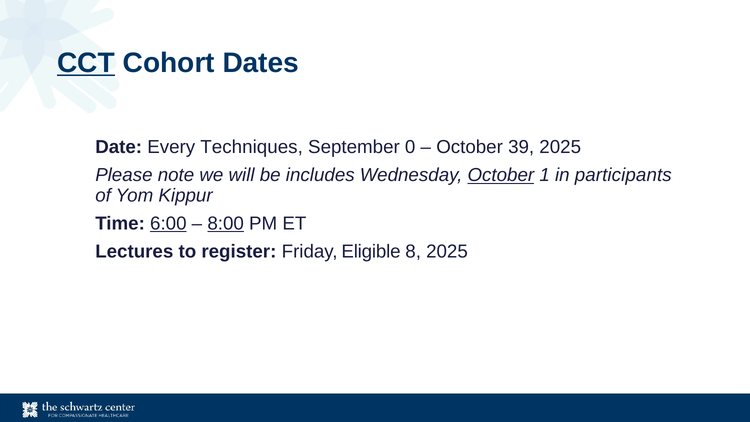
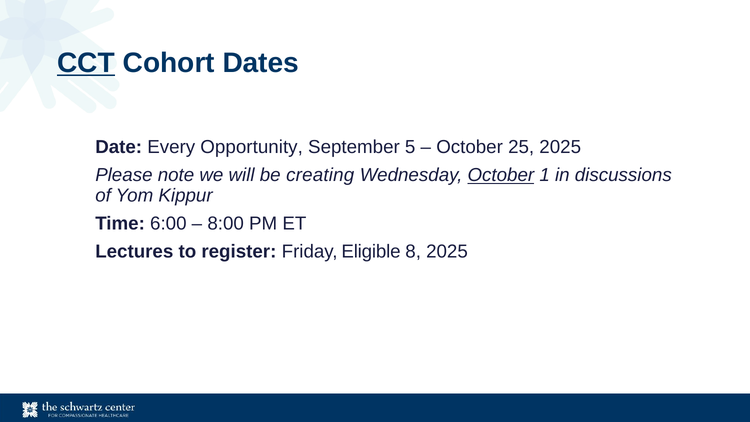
Techniques: Techniques -> Opportunity (252, 147)
0: 0 -> 5 (410, 147)
39: 39 -> 25 (521, 147)
includes: includes -> creating (320, 175)
participants: participants -> discussions (623, 175)
6:00 underline: present -> none (168, 224)
8:00 underline: present -> none (226, 224)
